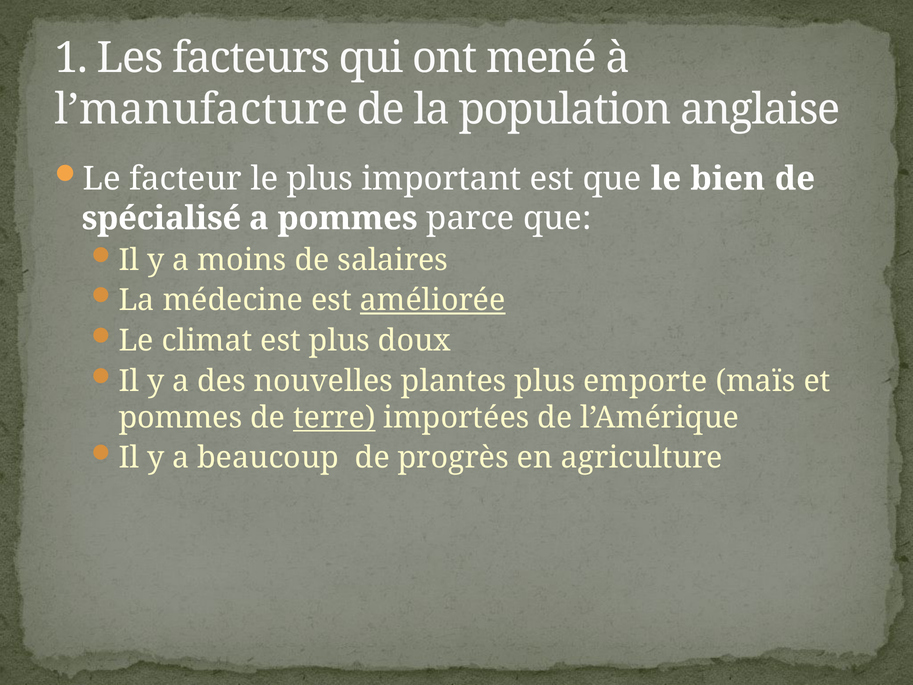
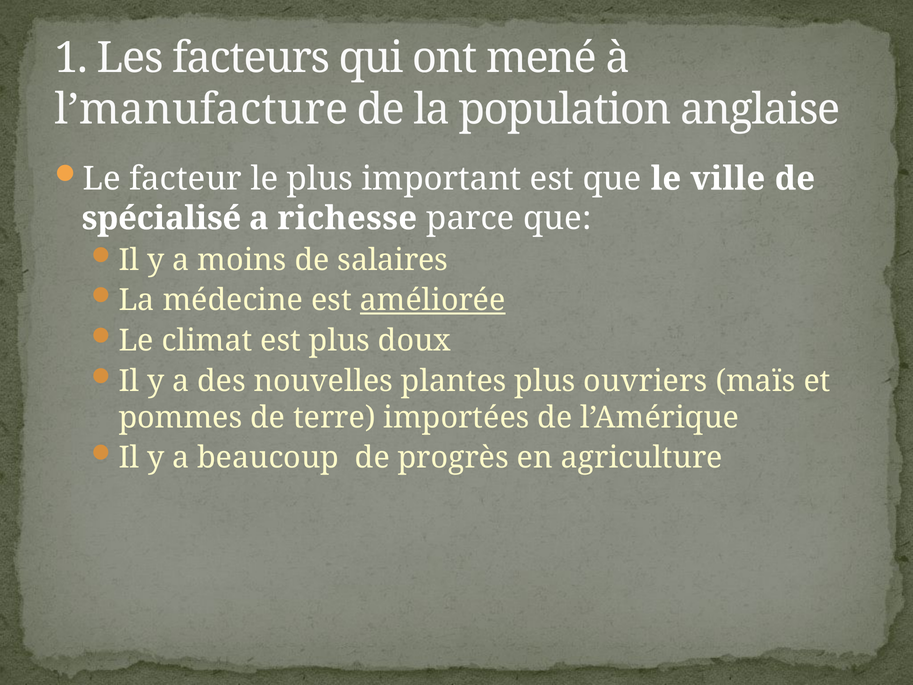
bien: bien -> ville (728, 179)
a pommes: pommes -> richesse (347, 218)
emporte: emporte -> ouvriers (646, 381)
terre underline: present -> none (334, 417)
